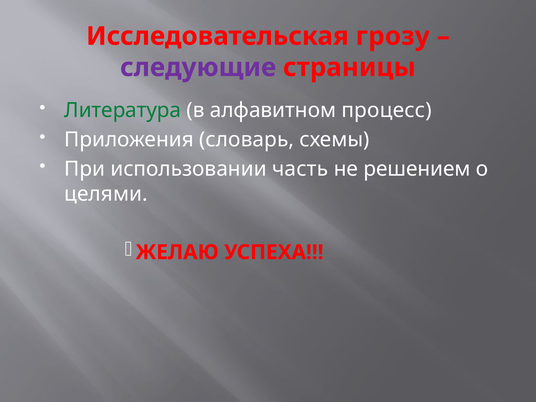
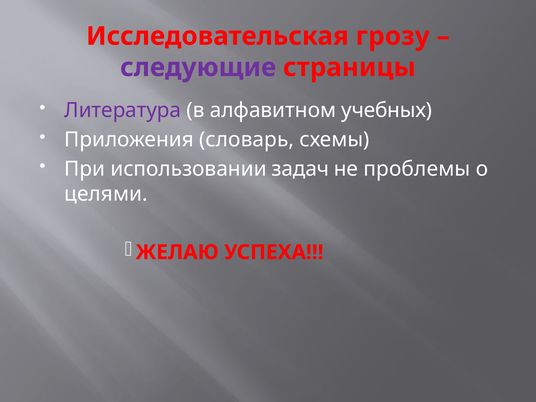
Литература colour: green -> purple (123, 110)
процесс: процесс -> учебных (387, 110)
часть: часть -> задач (300, 169)
решением: решением -> проблемы (417, 169)
